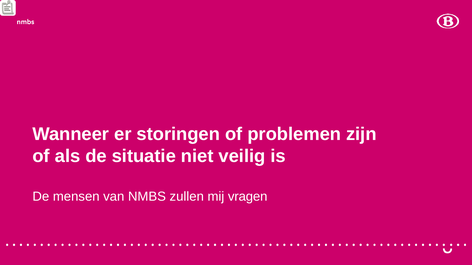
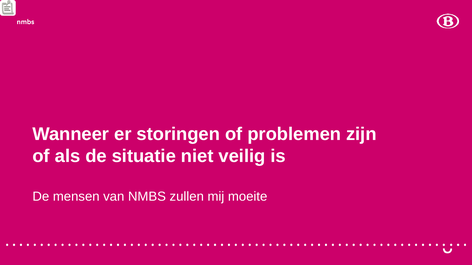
vragen: vragen -> moeite (248, 197)
